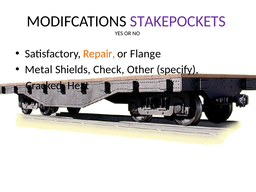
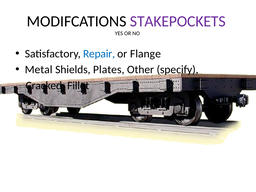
Repair colour: orange -> blue (99, 54)
Check: Check -> Plates (109, 70)
Heat: Heat -> Fillet (78, 86)
